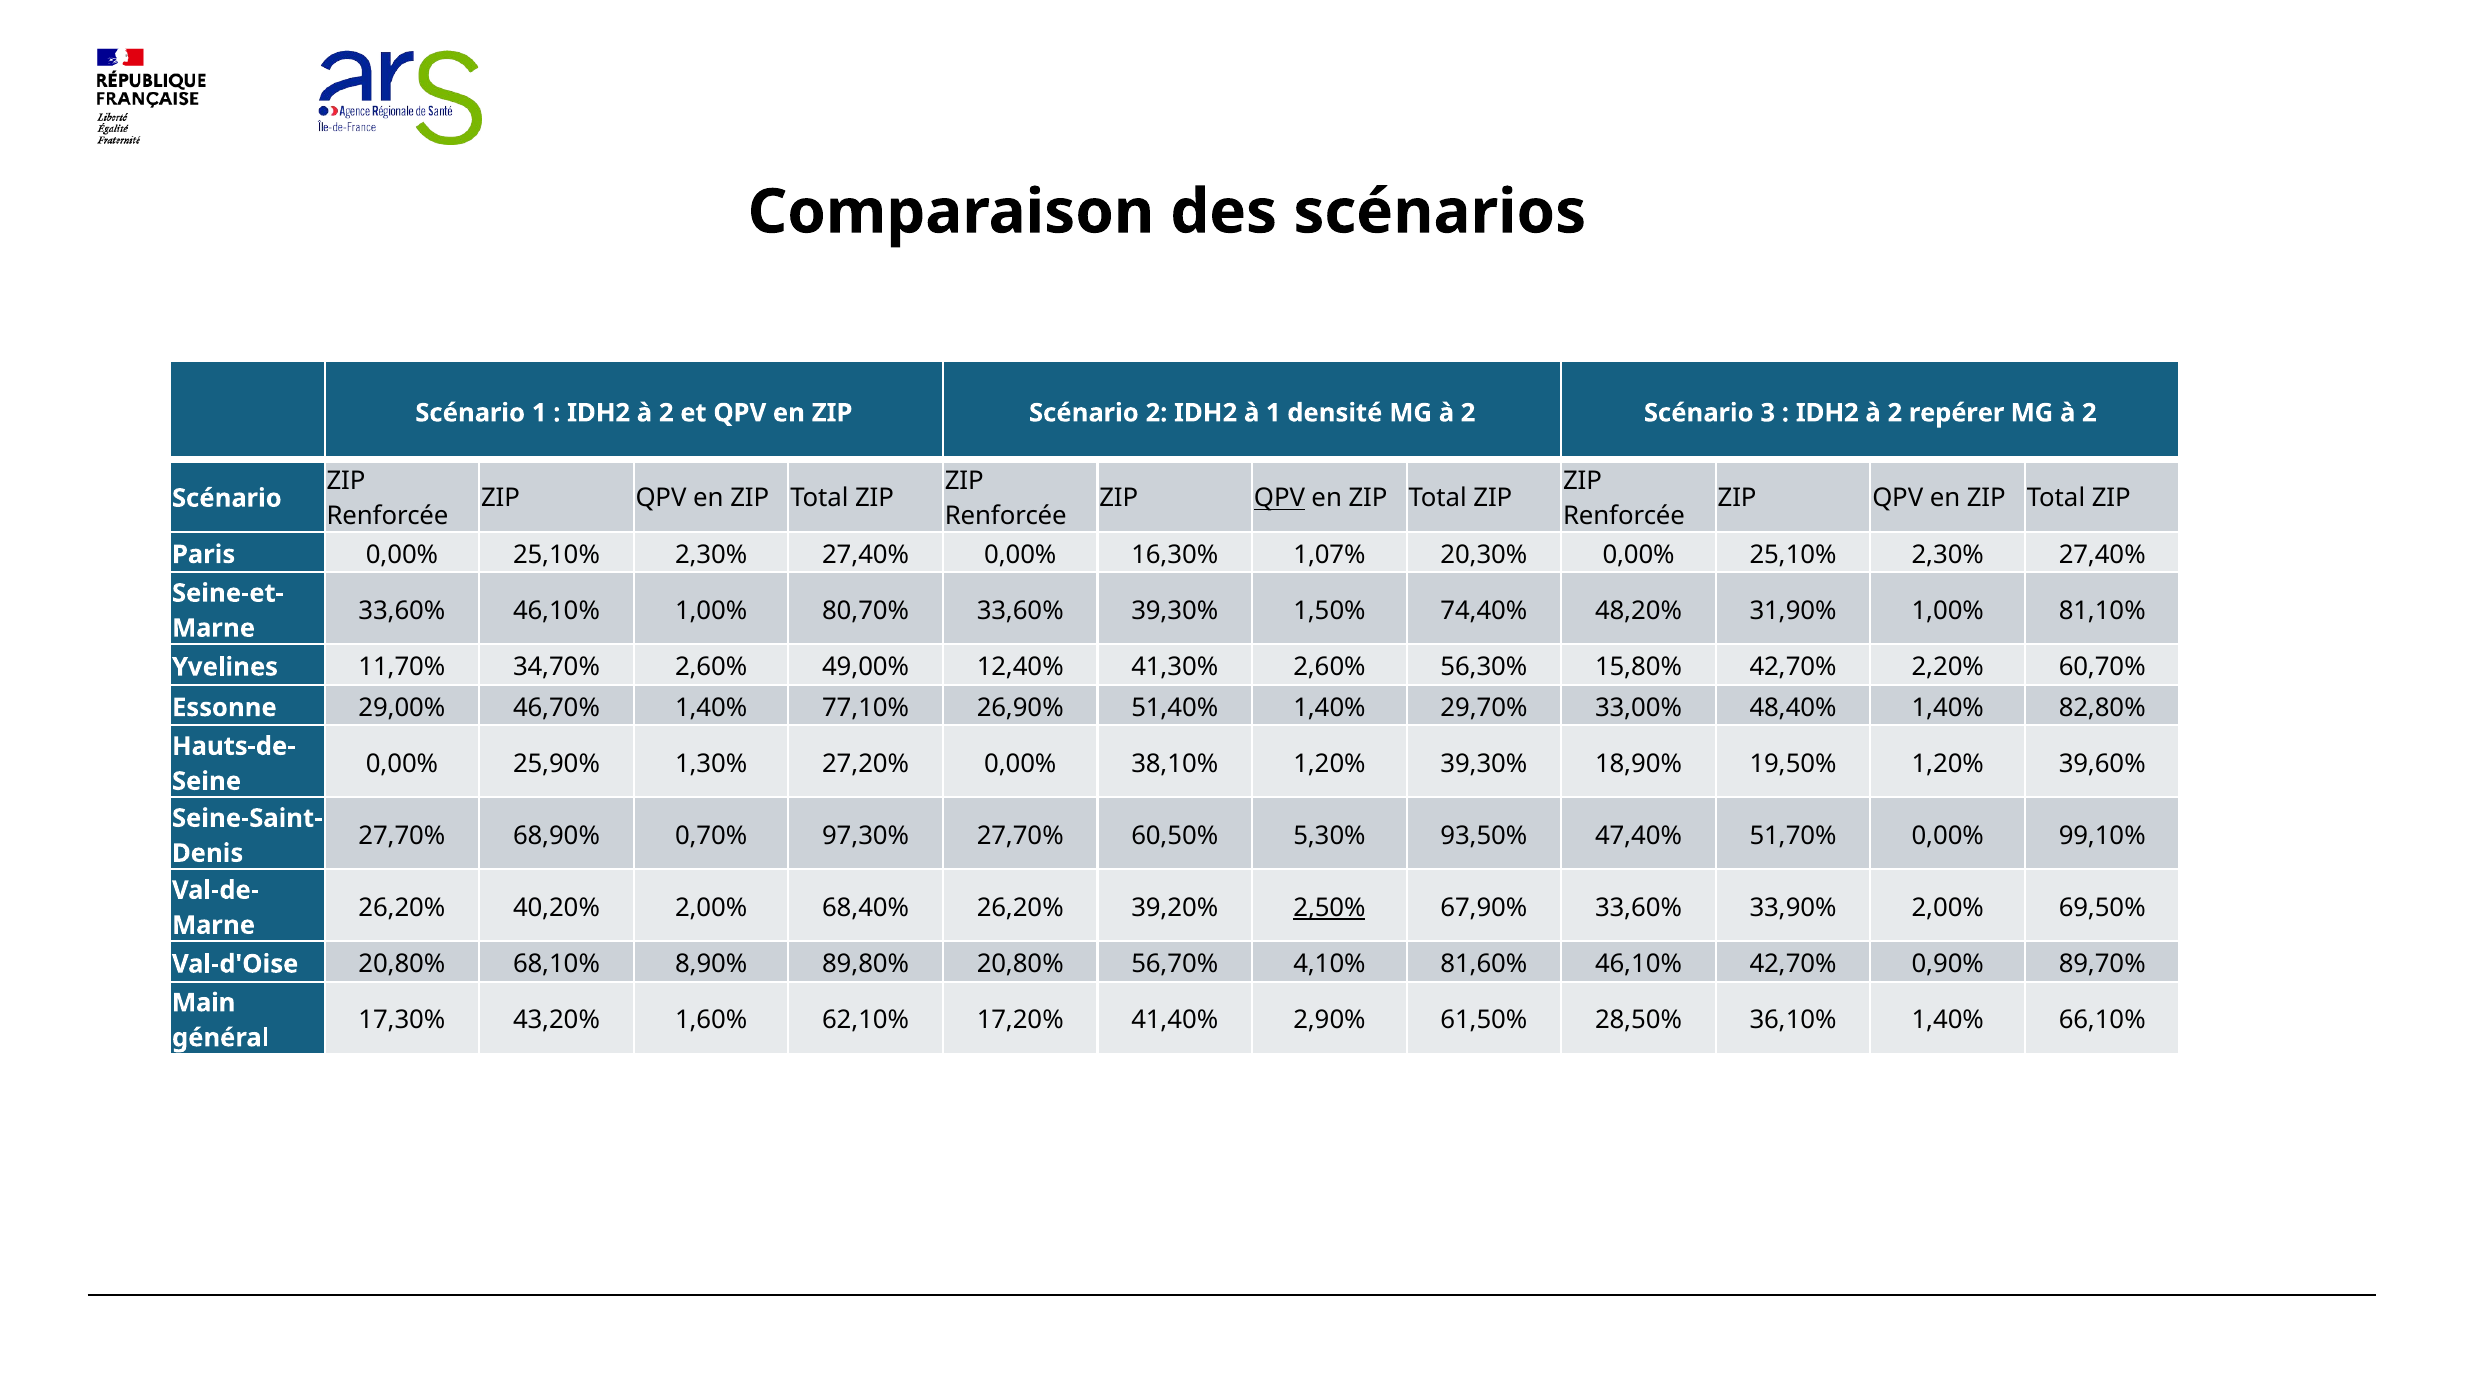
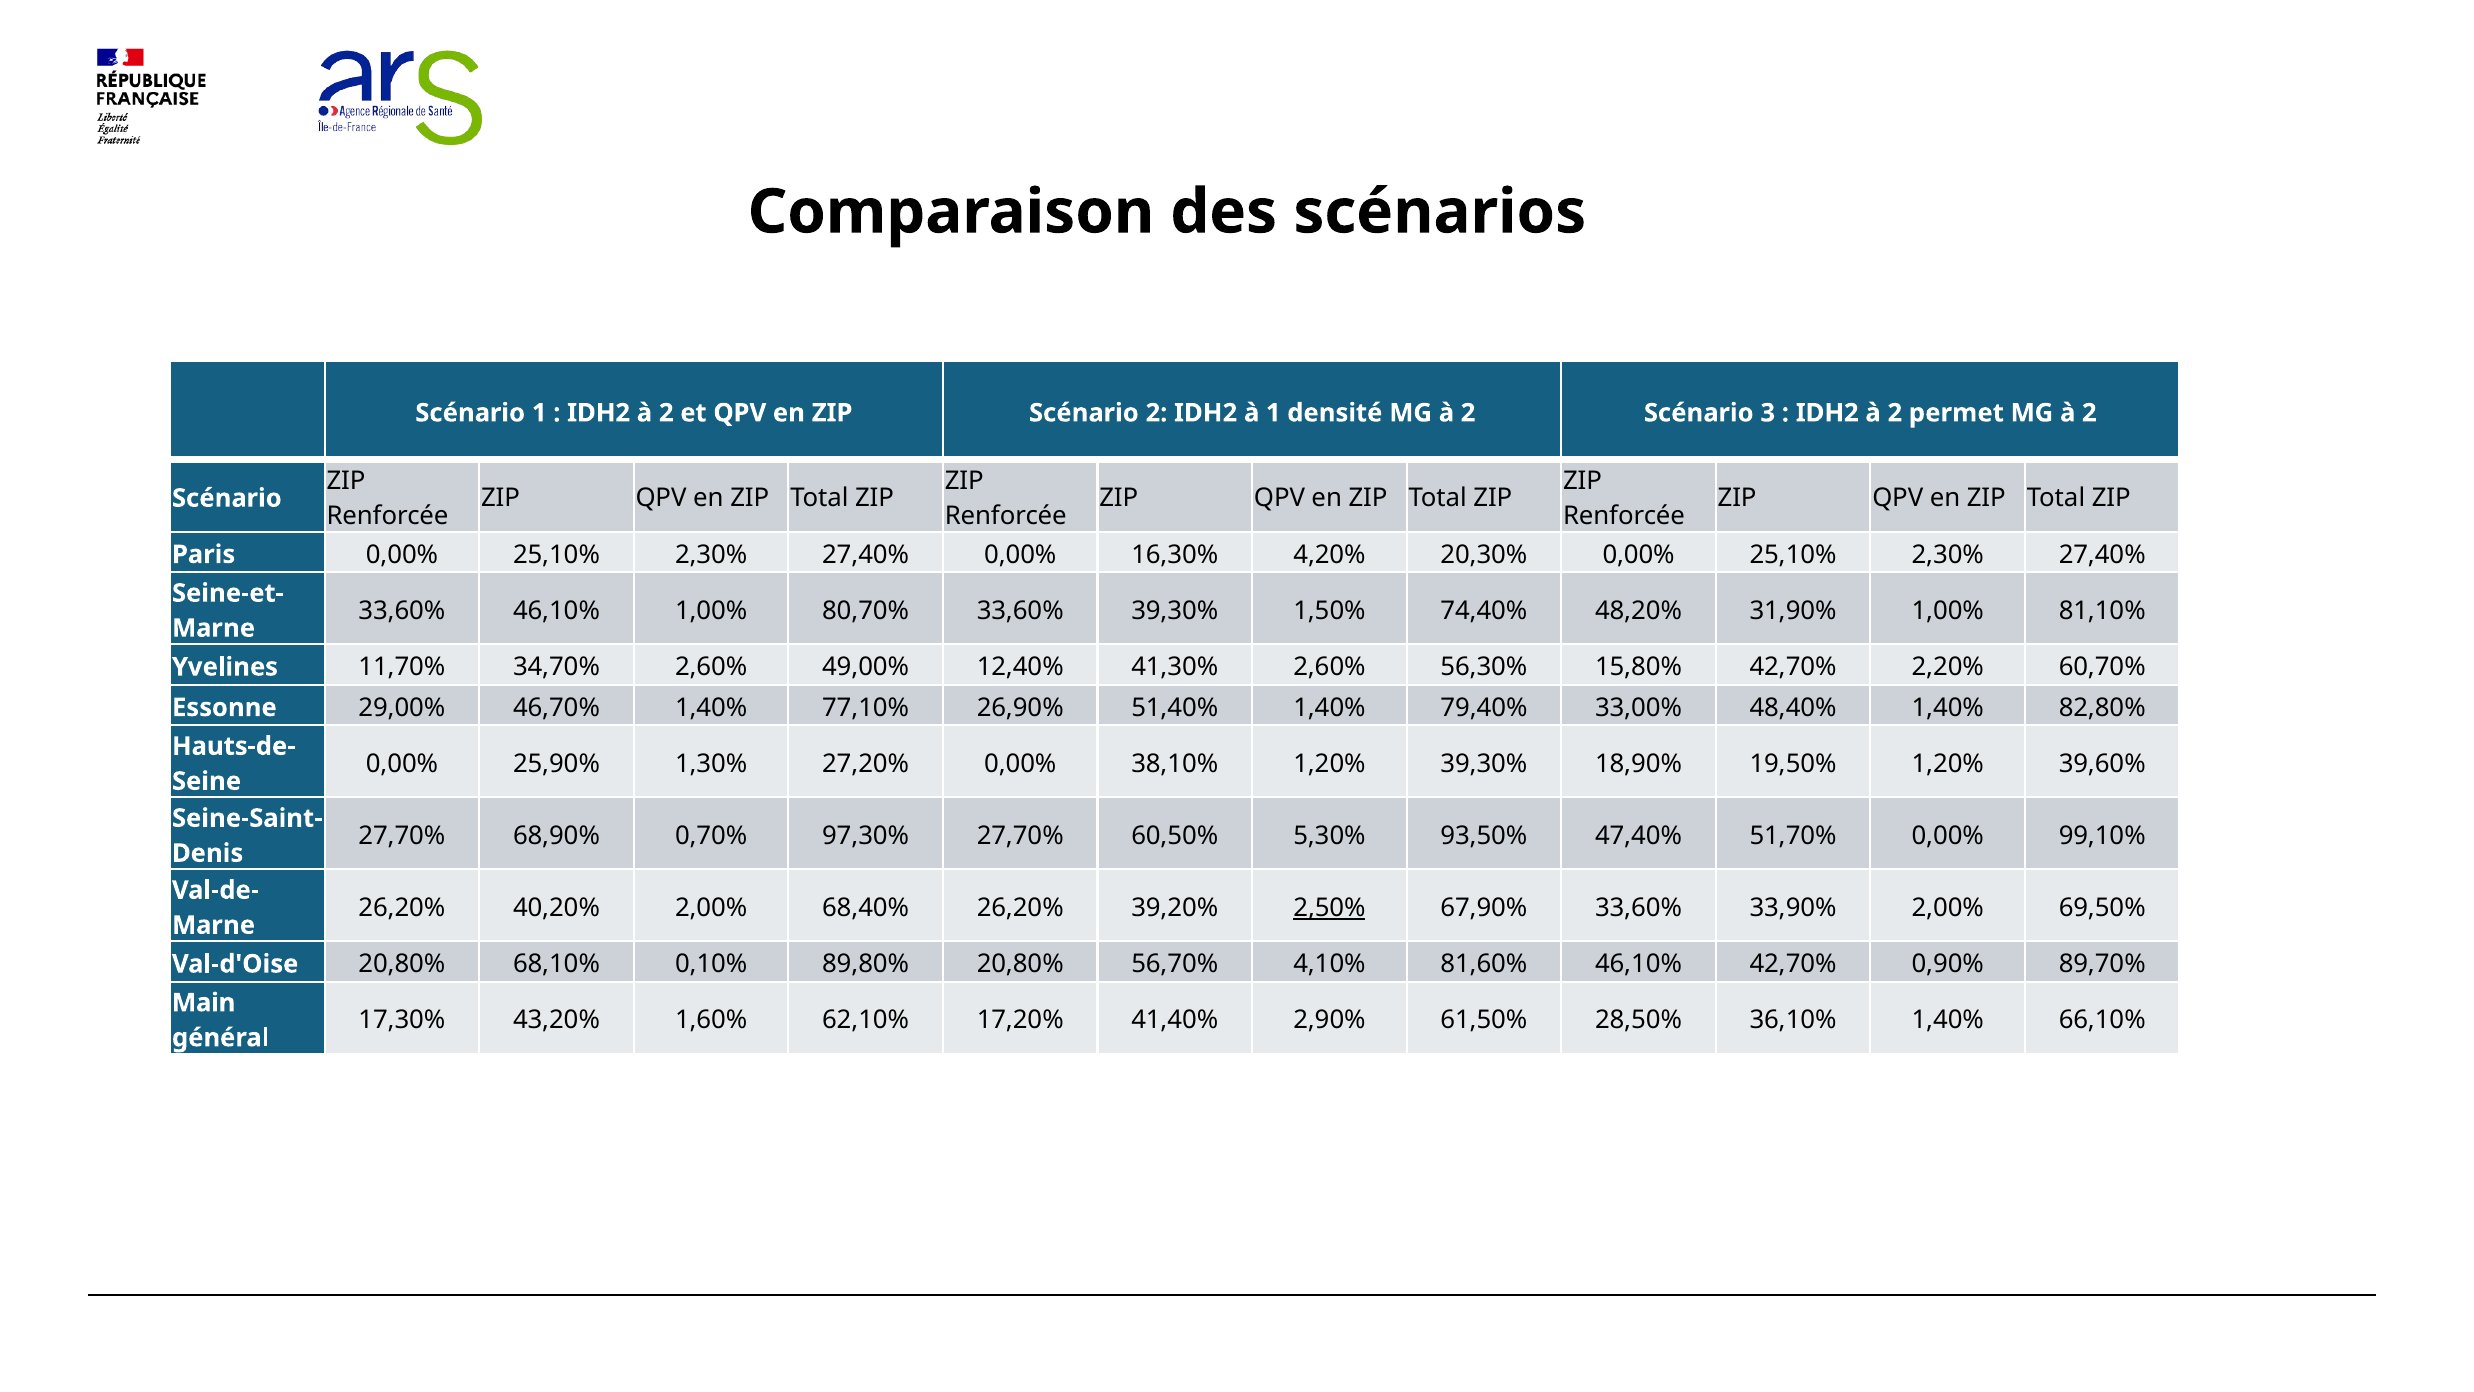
repérer: repérer -> permet (1956, 413)
QPV underline: present -> none (1280, 498)
1,07%: 1,07% -> 4,20% (1329, 554)
29,70%: 29,70% -> 79,40% (1484, 707)
8,90%: 8,90% -> 0,10% (711, 964)
